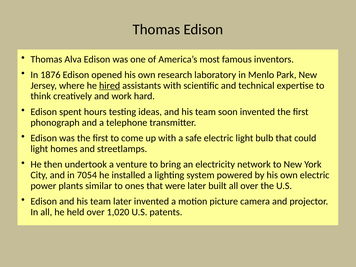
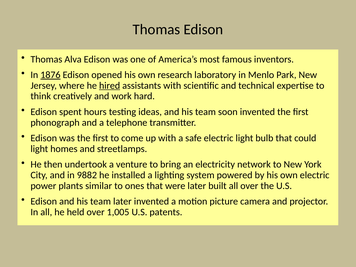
1876 underline: none -> present (50, 75)
7054: 7054 -> 9882 (87, 175)
1,020: 1,020 -> 1,005 (118, 212)
